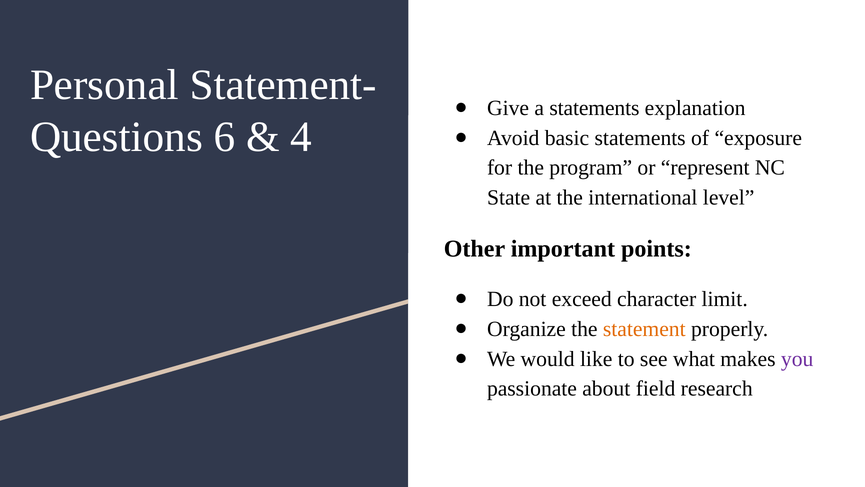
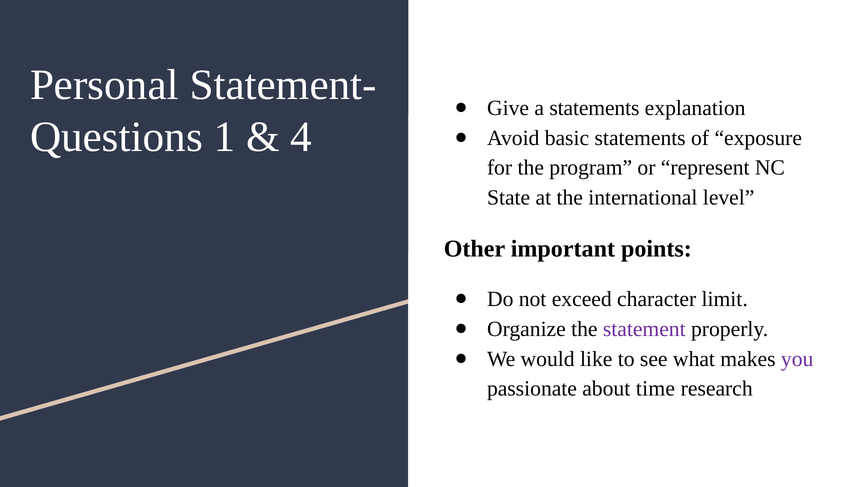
6: 6 -> 1 (224, 137)
statement colour: orange -> purple (644, 329)
field: field -> time (655, 388)
